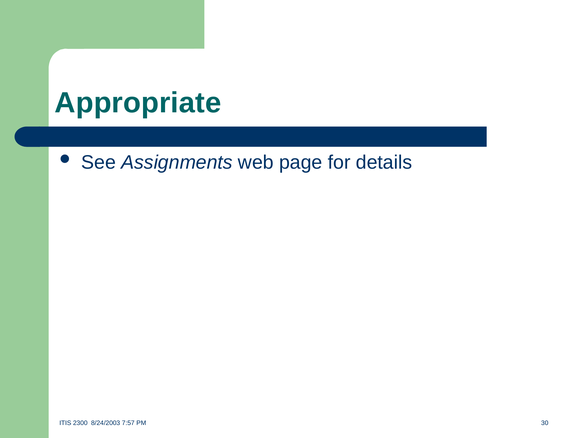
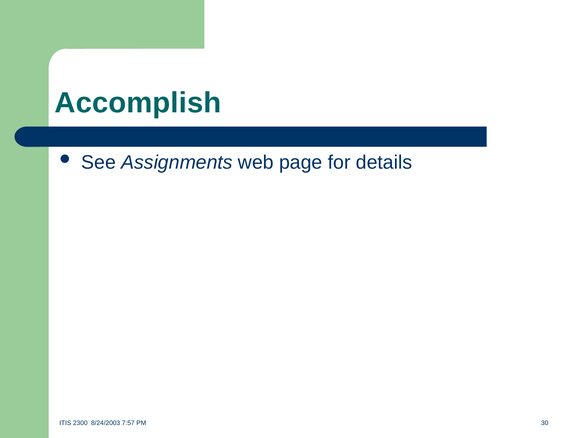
Appropriate: Appropriate -> Accomplish (138, 103)
